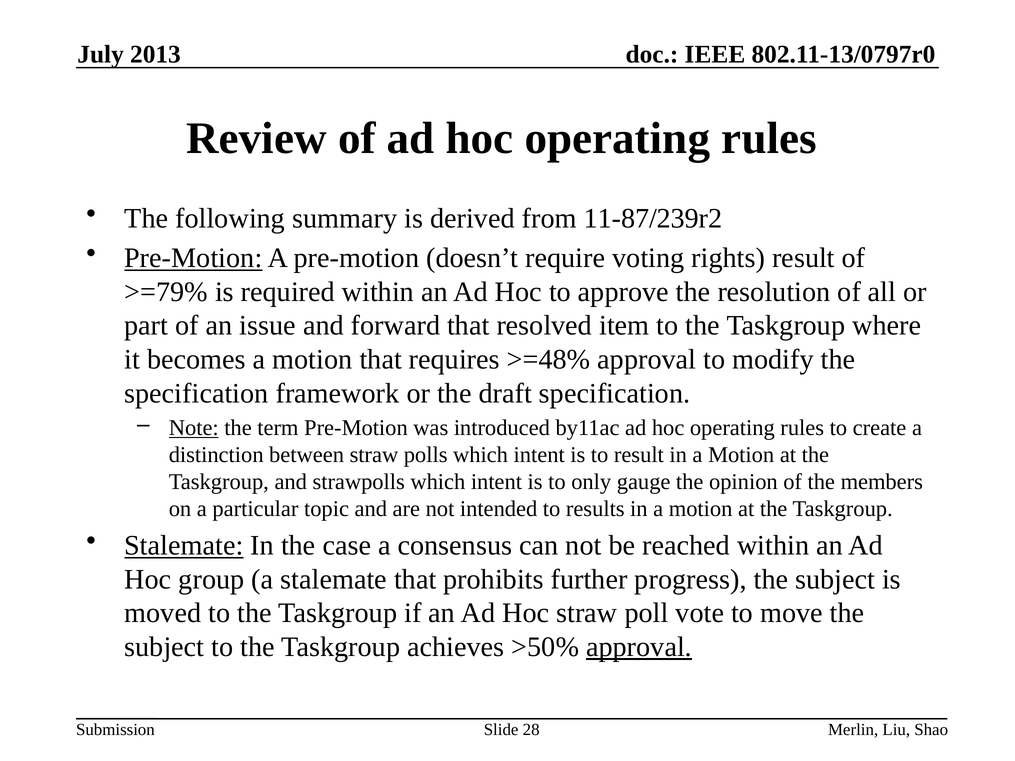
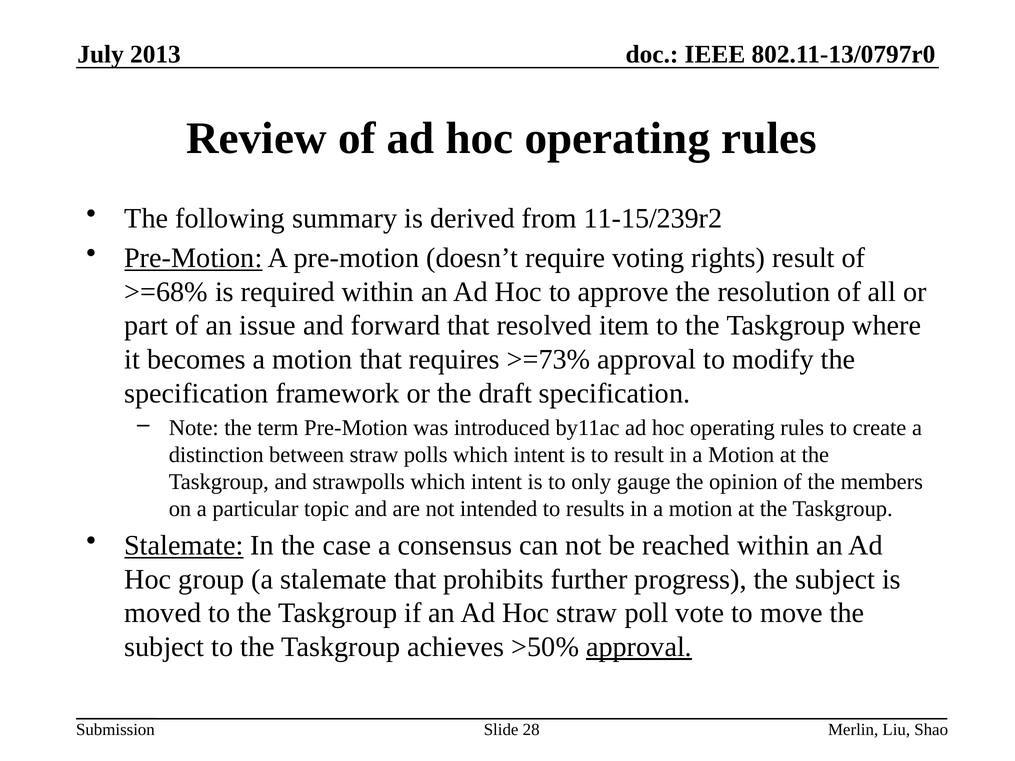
11-87/239r2: 11-87/239r2 -> 11-15/239r2 (653, 219)
>=79%: >=79% -> >=68% (166, 292)
>=48%: >=48% -> >=73% (549, 360)
Note underline: present -> none (194, 428)
